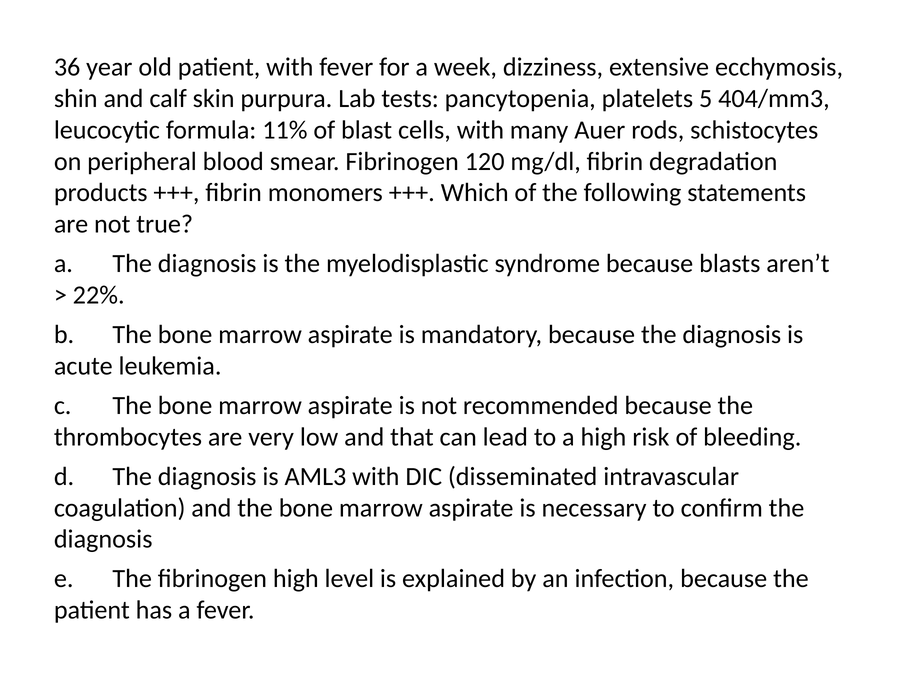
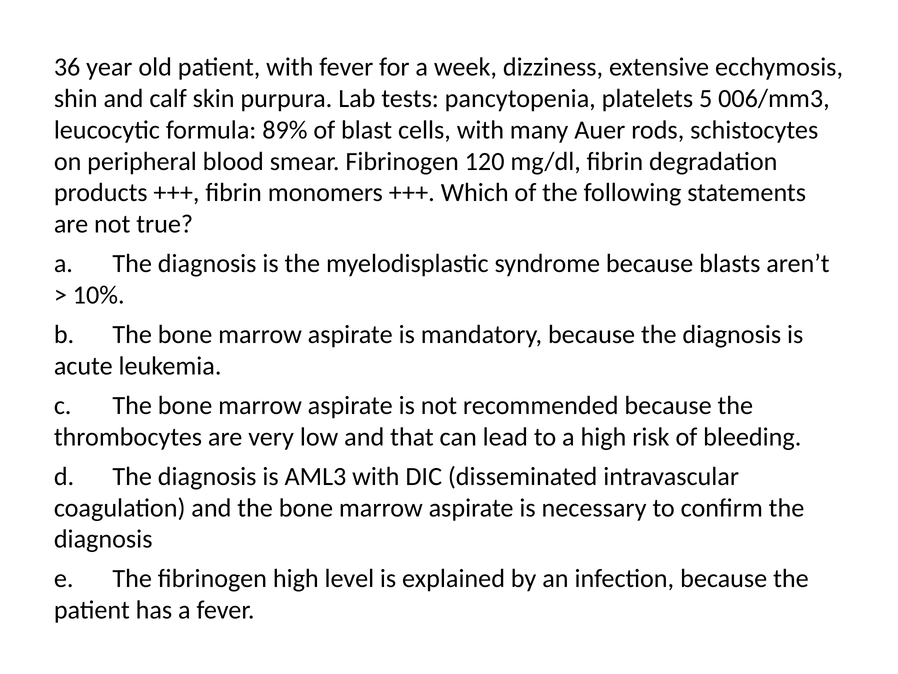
404/mm3: 404/mm3 -> 006/mm3 (774, 98)
11%: 11% -> 89% (285, 130)
22%: 22% -> 10% (99, 295)
